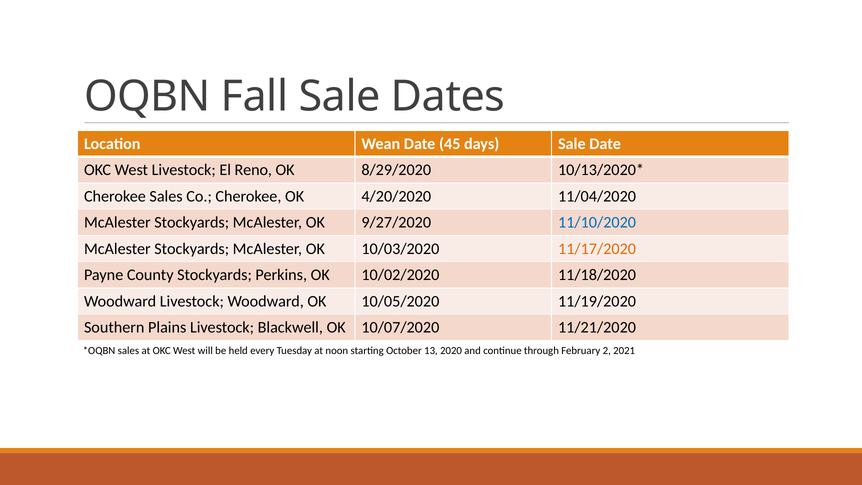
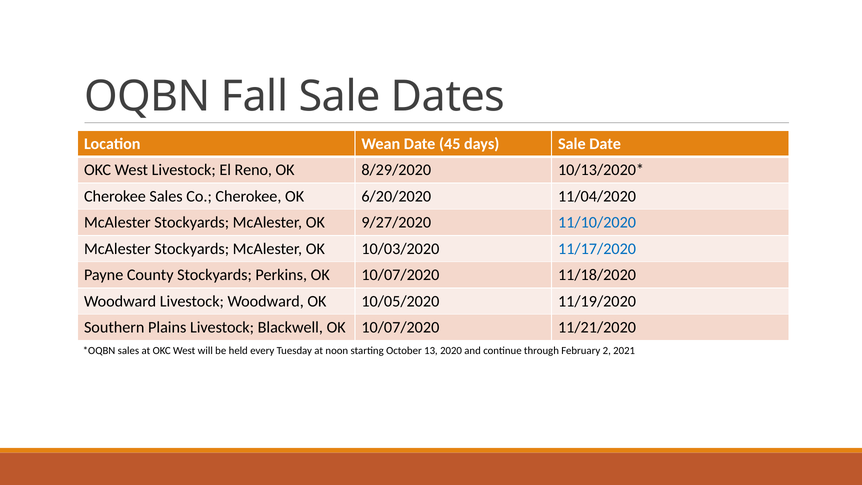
4/20/2020: 4/20/2020 -> 6/20/2020 (396, 196)
11/17/2020 colour: orange -> blue (597, 249)
Perkins OK 10/02/2020: 10/02/2020 -> 10/07/2020 (400, 275)
